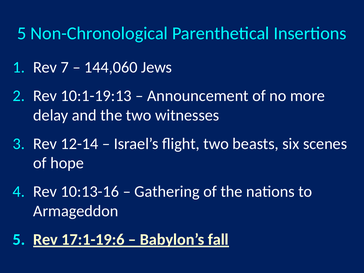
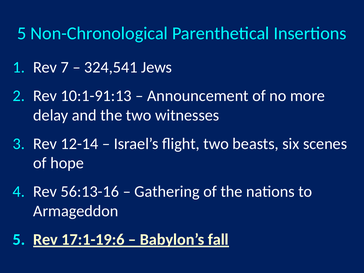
144,060: 144,060 -> 324,541 (111, 67)
10:1-19:13: 10:1-19:13 -> 10:1-91:13 (96, 96)
10:13-16: 10:13-16 -> 56:13-16 (90, 192)
